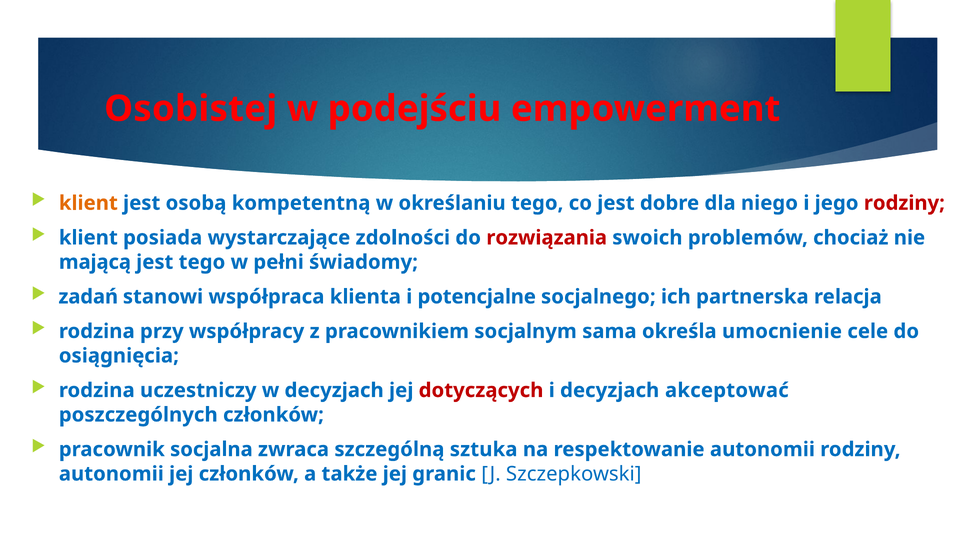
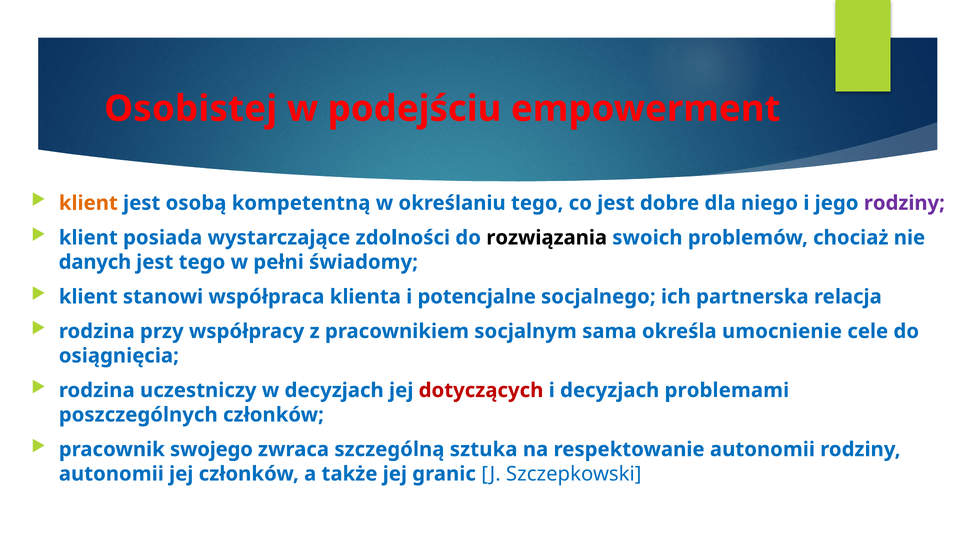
rodziny colour: red -> purple (904, 203)
rozwiązania colour: red -> black (547, 238)
mającą: mającą -> danych (95, 262)
zadań: zadań -> klient (88, 297)
akceptować: akceptować -> problemami (727, 390)
socjalna: socjalna -> swojego (211, 449)
